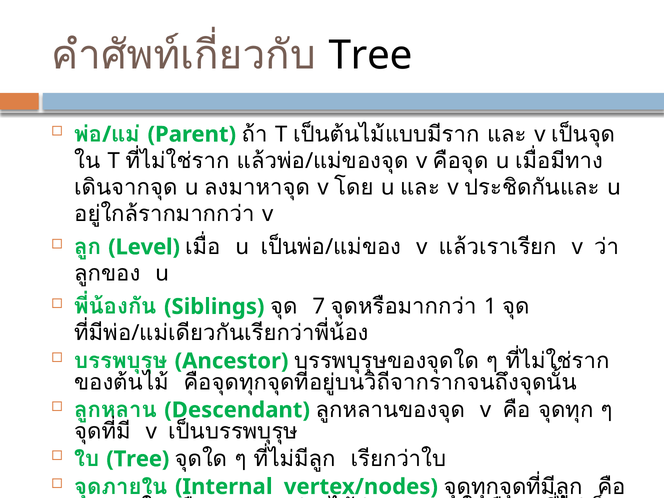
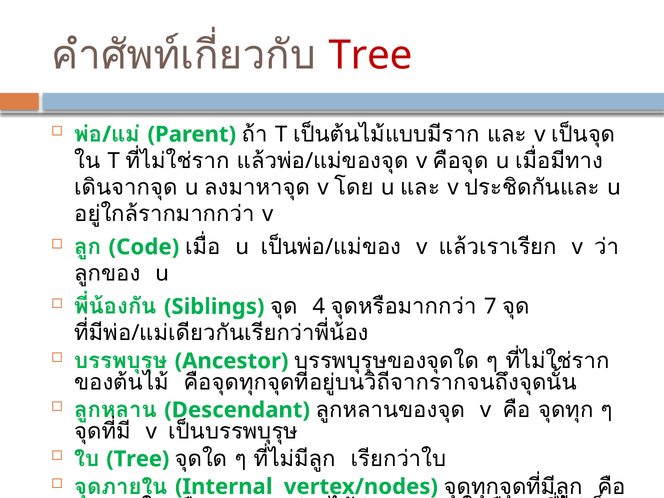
Tree colour: black -> red (371, 55)
Level: Level -> Code (144, 247)
7: 7 -> 4 (319, 307)
1: 1 -> 7 (490, 307)
